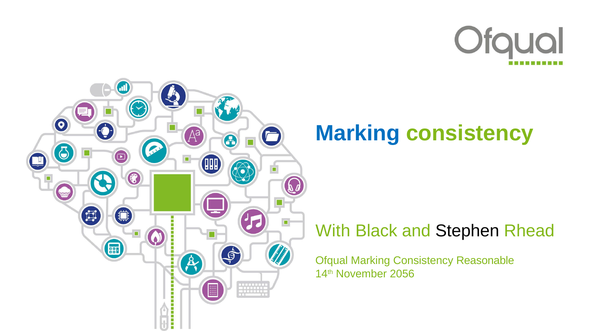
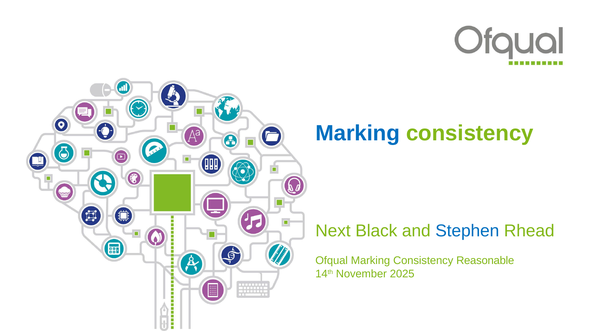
With: With -> Next (333, 231)
Stephen colour: black -> blue (467, 231)
2056: 2056 -> 2025 (402, 274)
